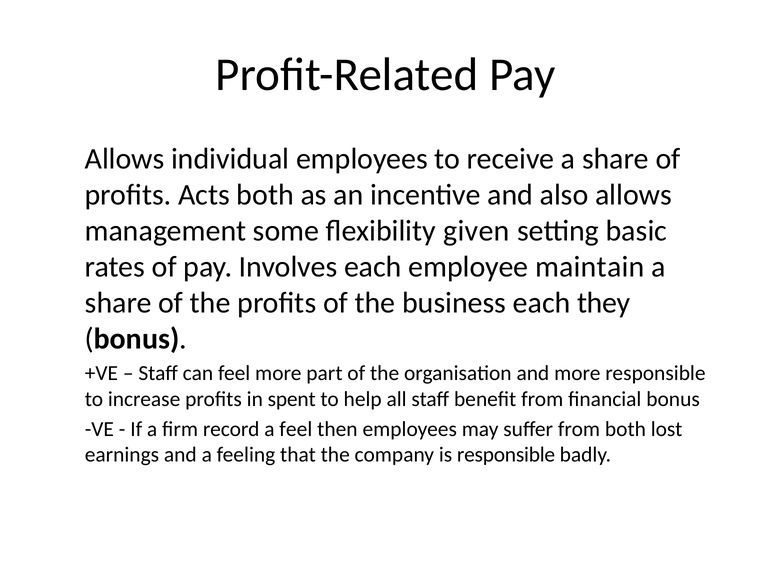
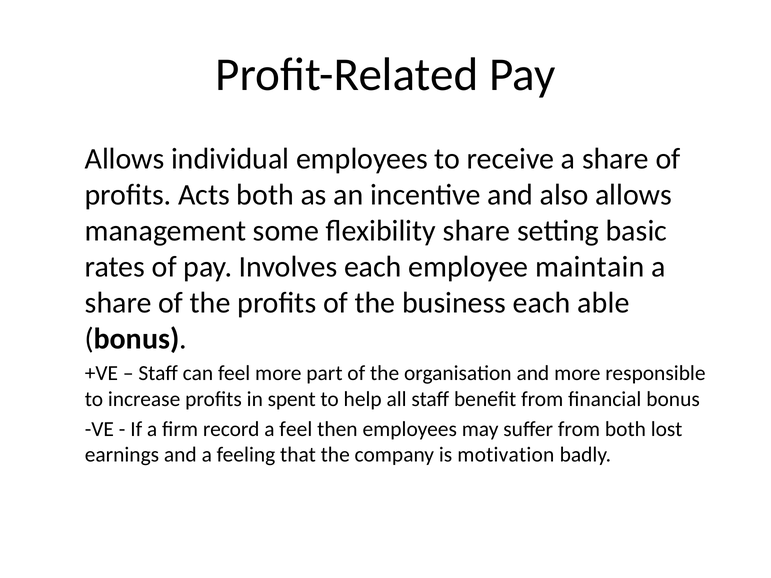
flexibility given: given -> share (477, 231)
they: they -> able (604, 303)
is responsible: responsible -> motivation (506, 455)
